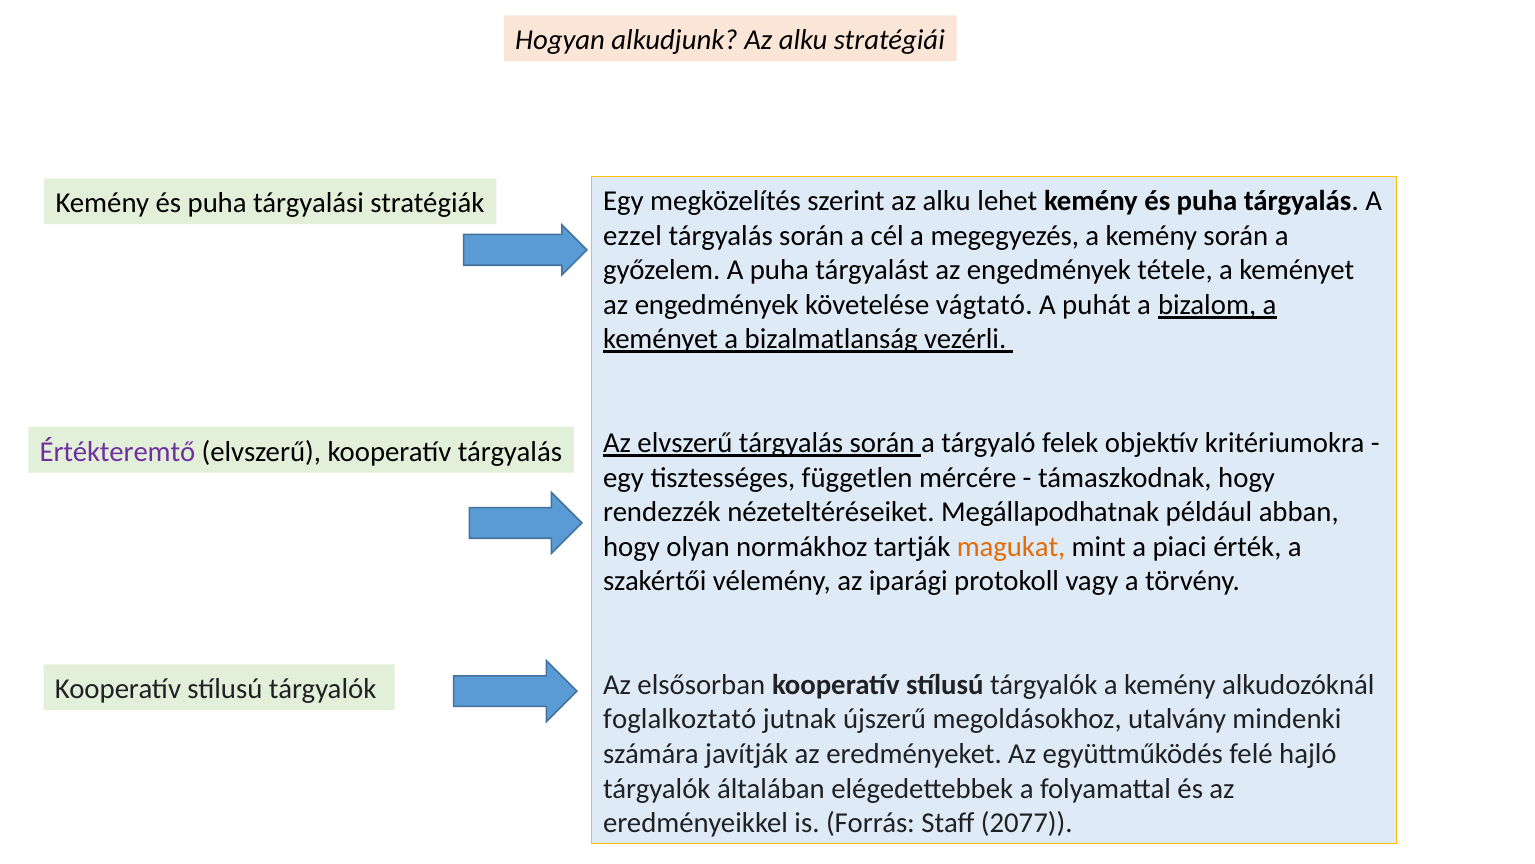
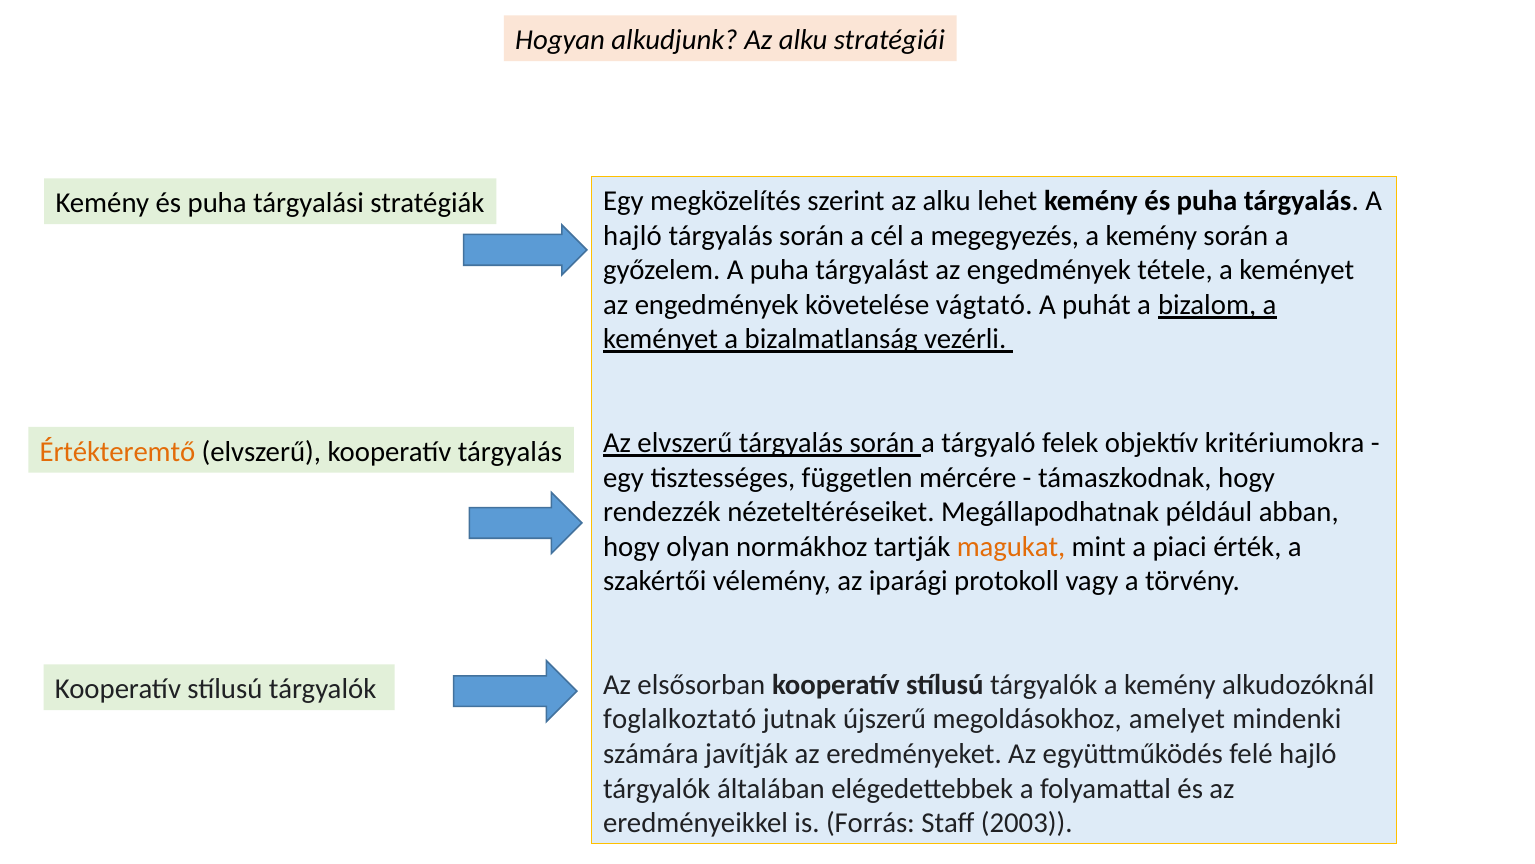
ezzel: ezzel -> hajló (633, 235)
Értékteremtő colour: purple -> orange (117, 452)
utalvány: utalvány -> amelyet (1177, 719)
2077: 2077 -> 2003 (1027, 823)
